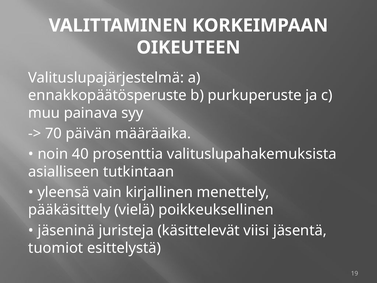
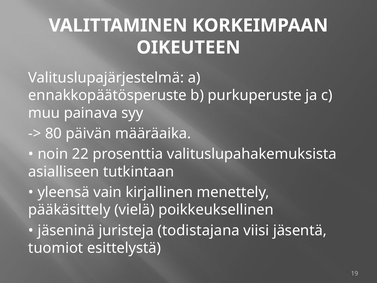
70: 70 -> 80 (53, 133)
40: 40 -> 22 (80, 154)
käsittelevät: käsittelevät -> todistajana (199, 230)
